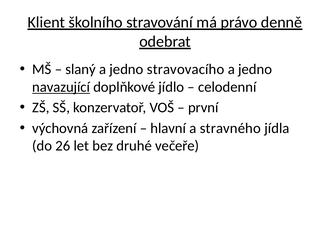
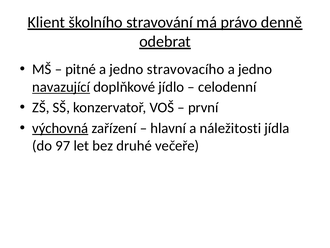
slaný: slaný -> pitné (81, 69)
výchovná underline: none -> present (60, 128)
stravného: stravného -> náležitosti (230, 128)
26: 26 -> 97 (63, 146)
